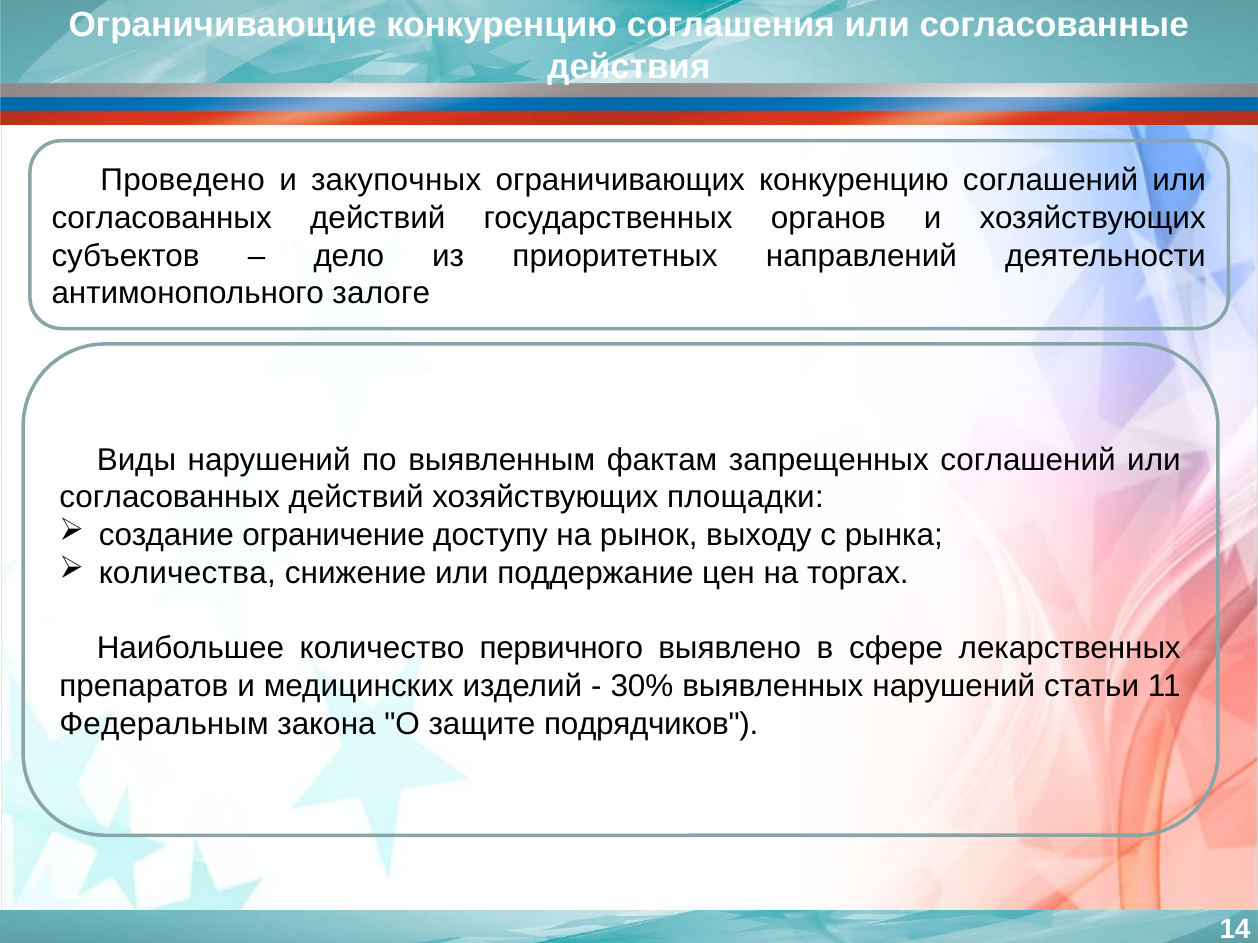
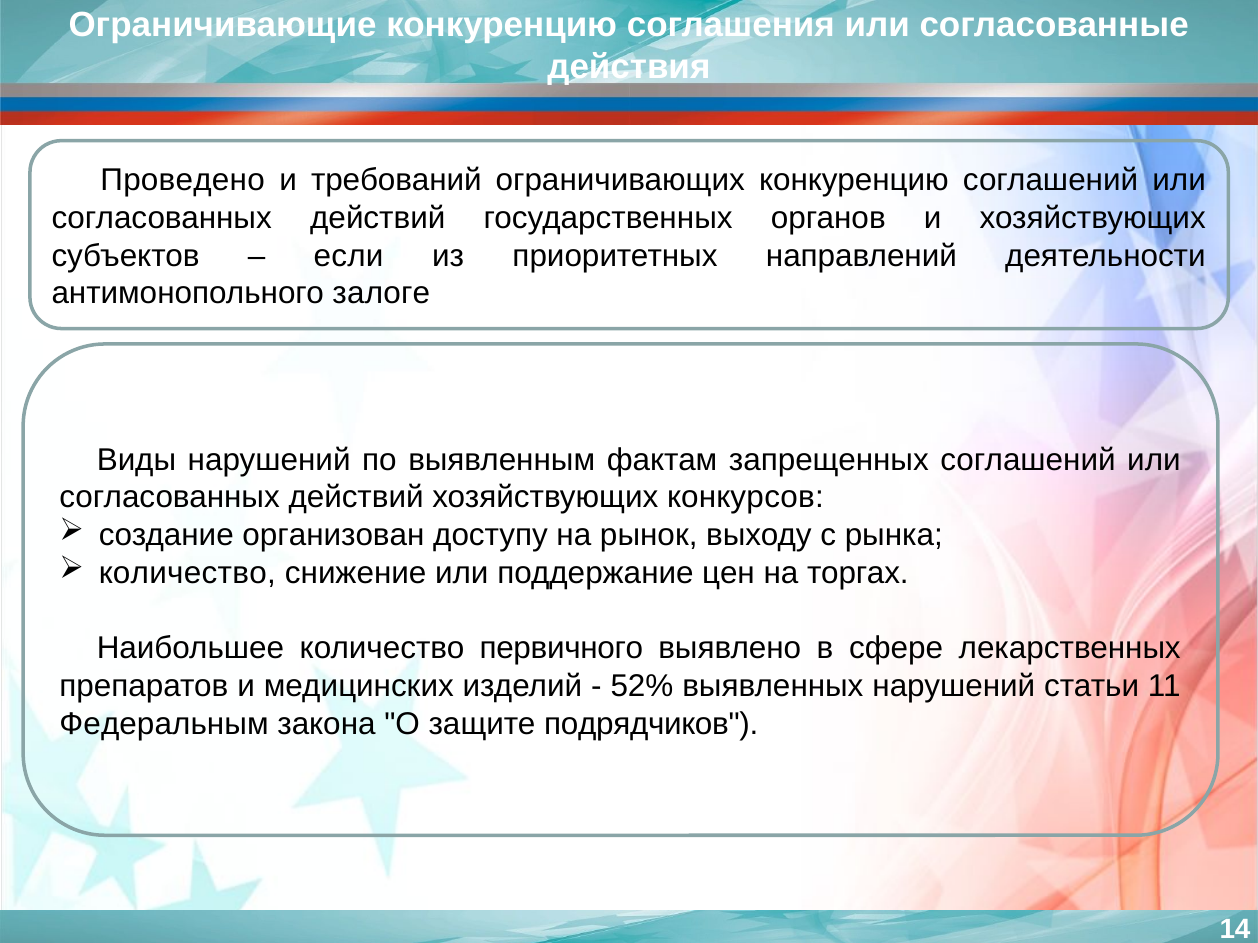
закупочных: закупочных -> требований (396, 180)
дело: дело -> если (349, 256)
площадки: площадки -> конкурсов (745, 498)
ограничение: ограничение -> организован (333, 535)
количества: количества -> количество (187, 573)
30%: 30% -> 52% (642, 686)
